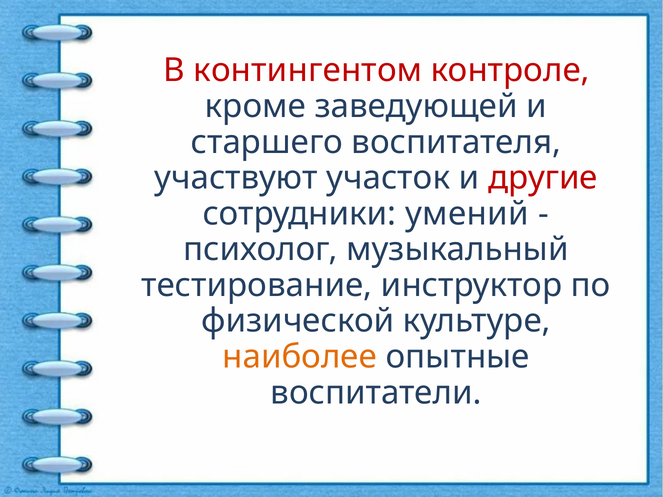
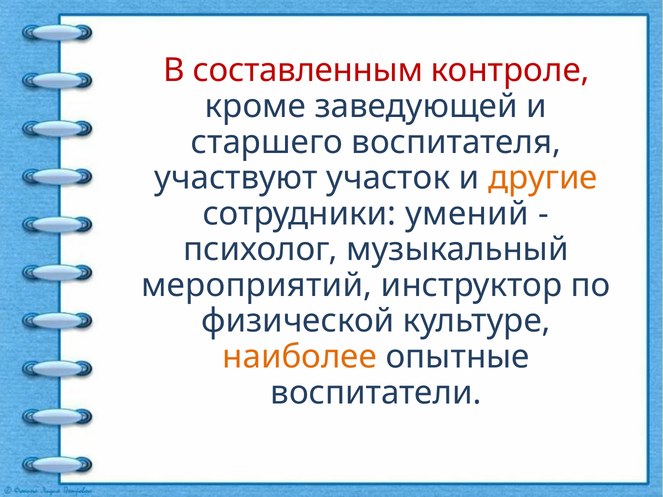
контингентом: контингентом -> составленным (308, 71)
другие colour: red -> orange (543, 178)
тестирование: тестирование -> мероприятий (257, 285)
